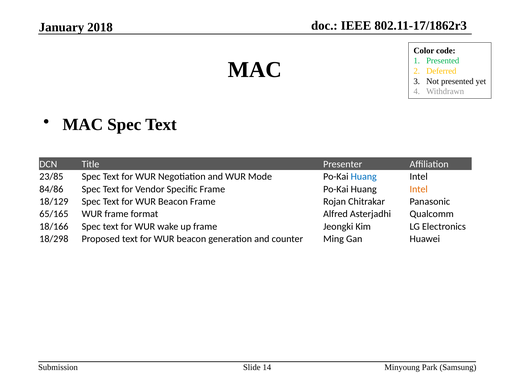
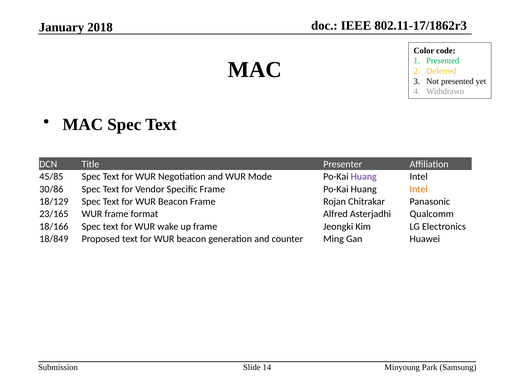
23/85: 23/85 -> 45/85 (51, 176)
Huang colour: blue -> purple (364, 176)
84/86: 84/86 -> 30/86 (51, 189)
65/165: 65/165 -> 23/165 (54, 214)
18/298: 18/298 -> 18/849 (54, 239)
